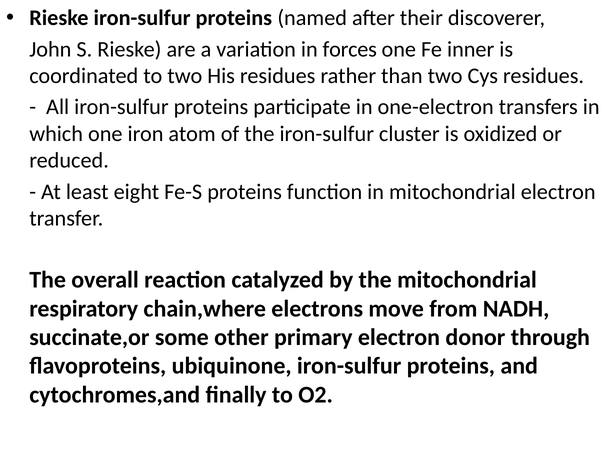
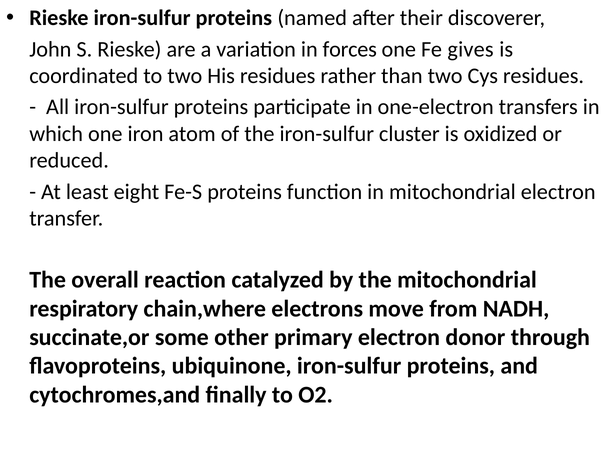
inner: inner -> gives (471, 49)
